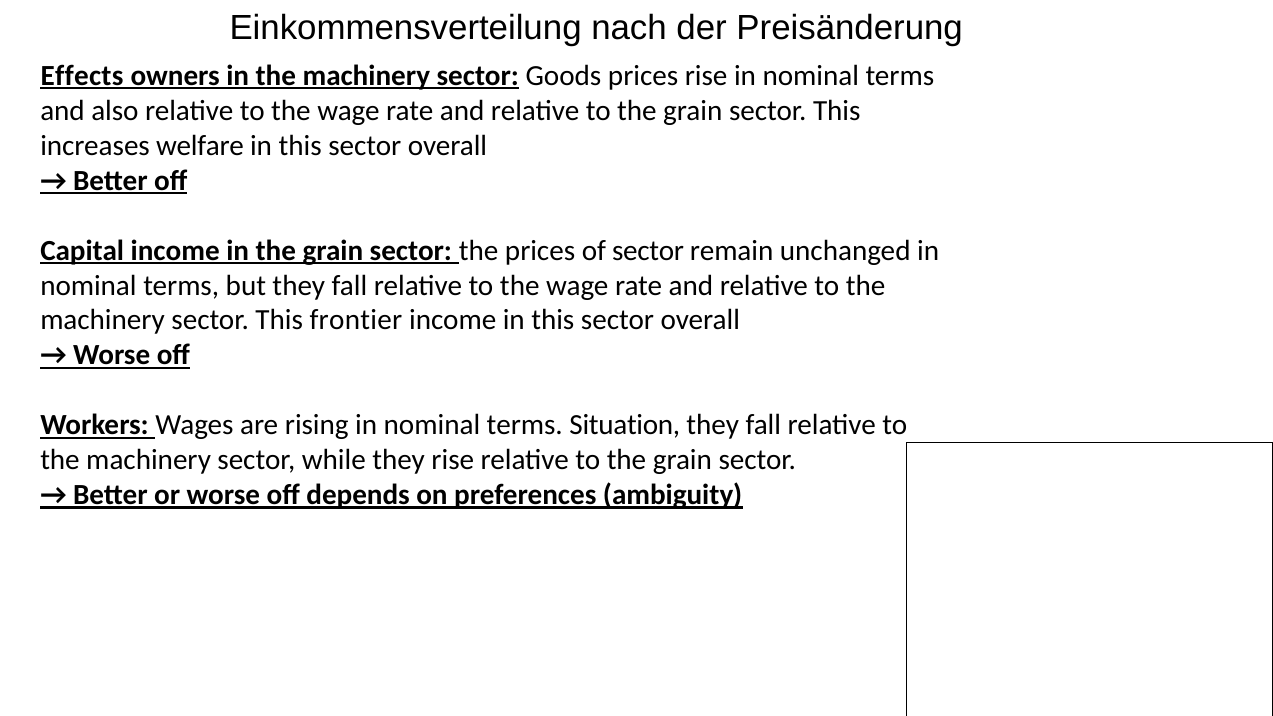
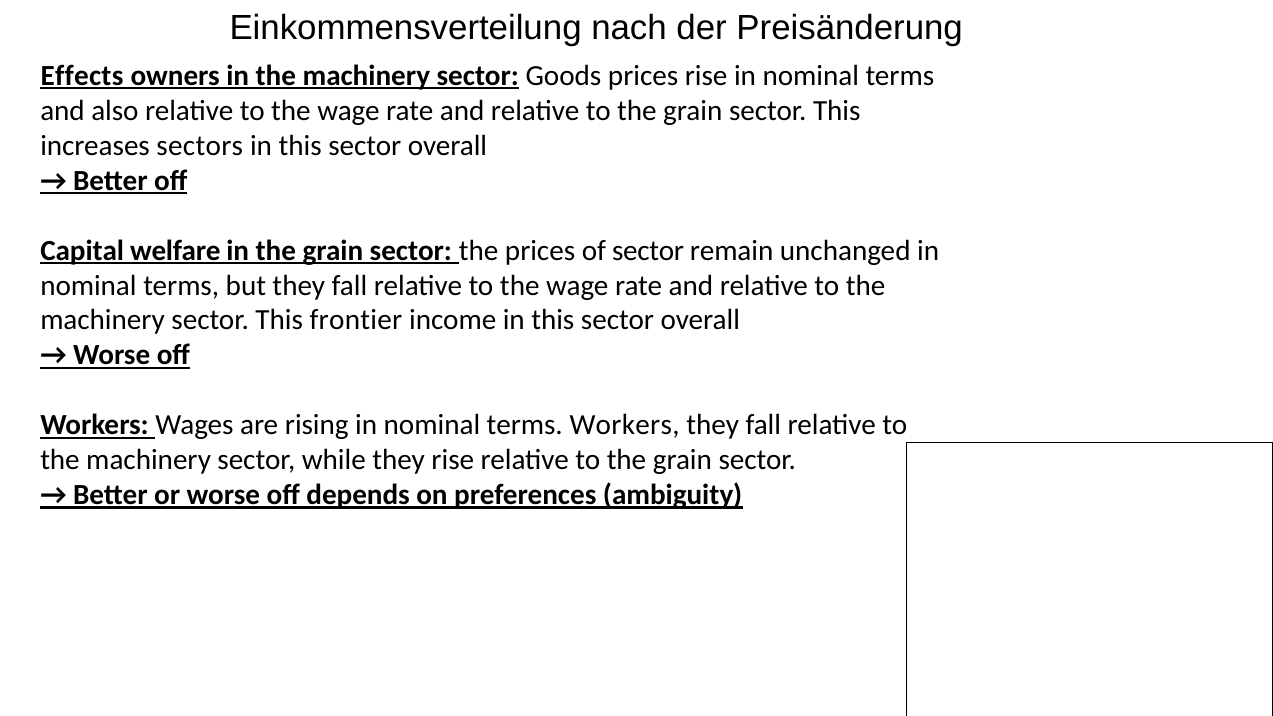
welfare: welfare -> sectors (200, 145)
Capital income: income -> welfare (175, 250)
terms Situation: Situation -> Workers (625, 425)
